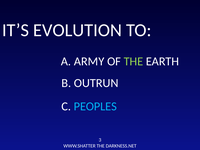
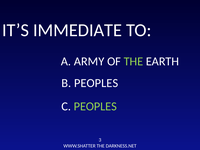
EVOLUTION: EVOLUTION -> IMMEDIATE (78, 30)
B OUTRUN: OUTRUN -> PEOPLES (96, 83)
PEOPLES colour: light blue -> light green (95, 106)
